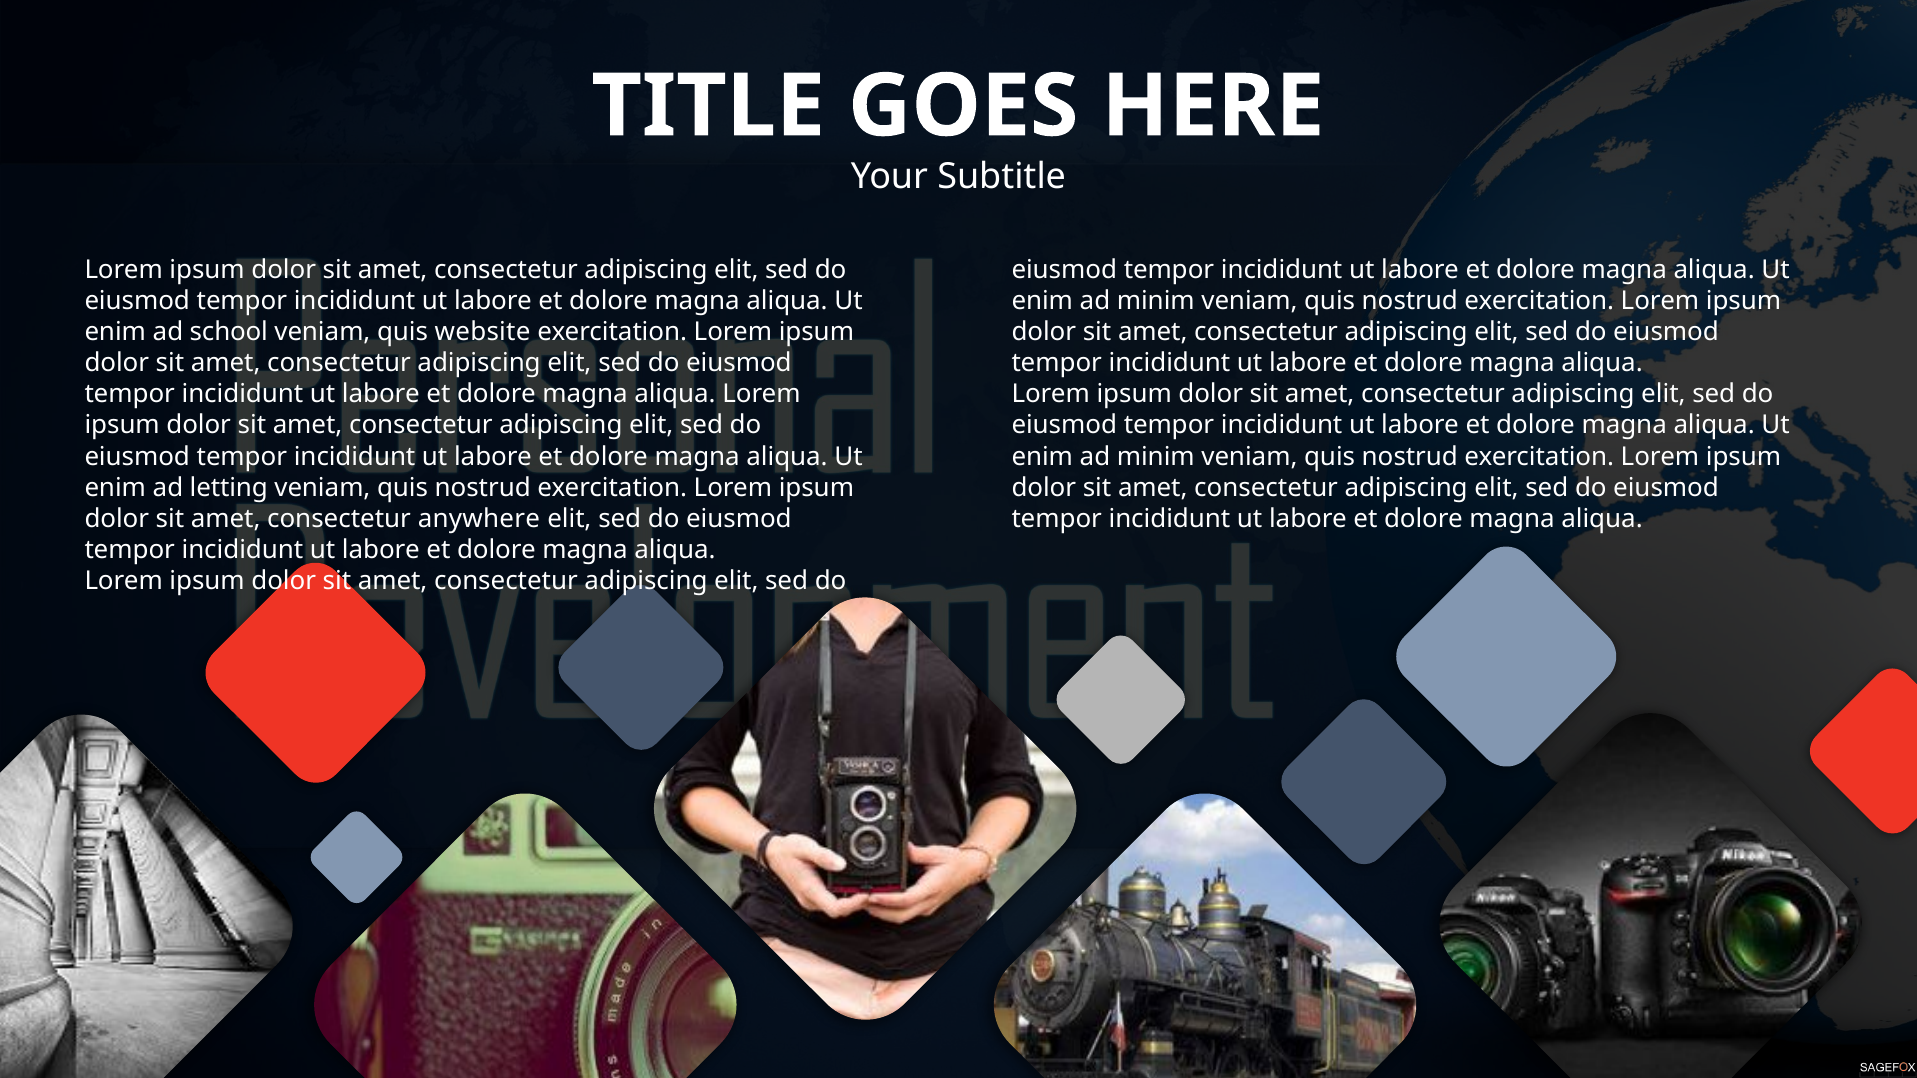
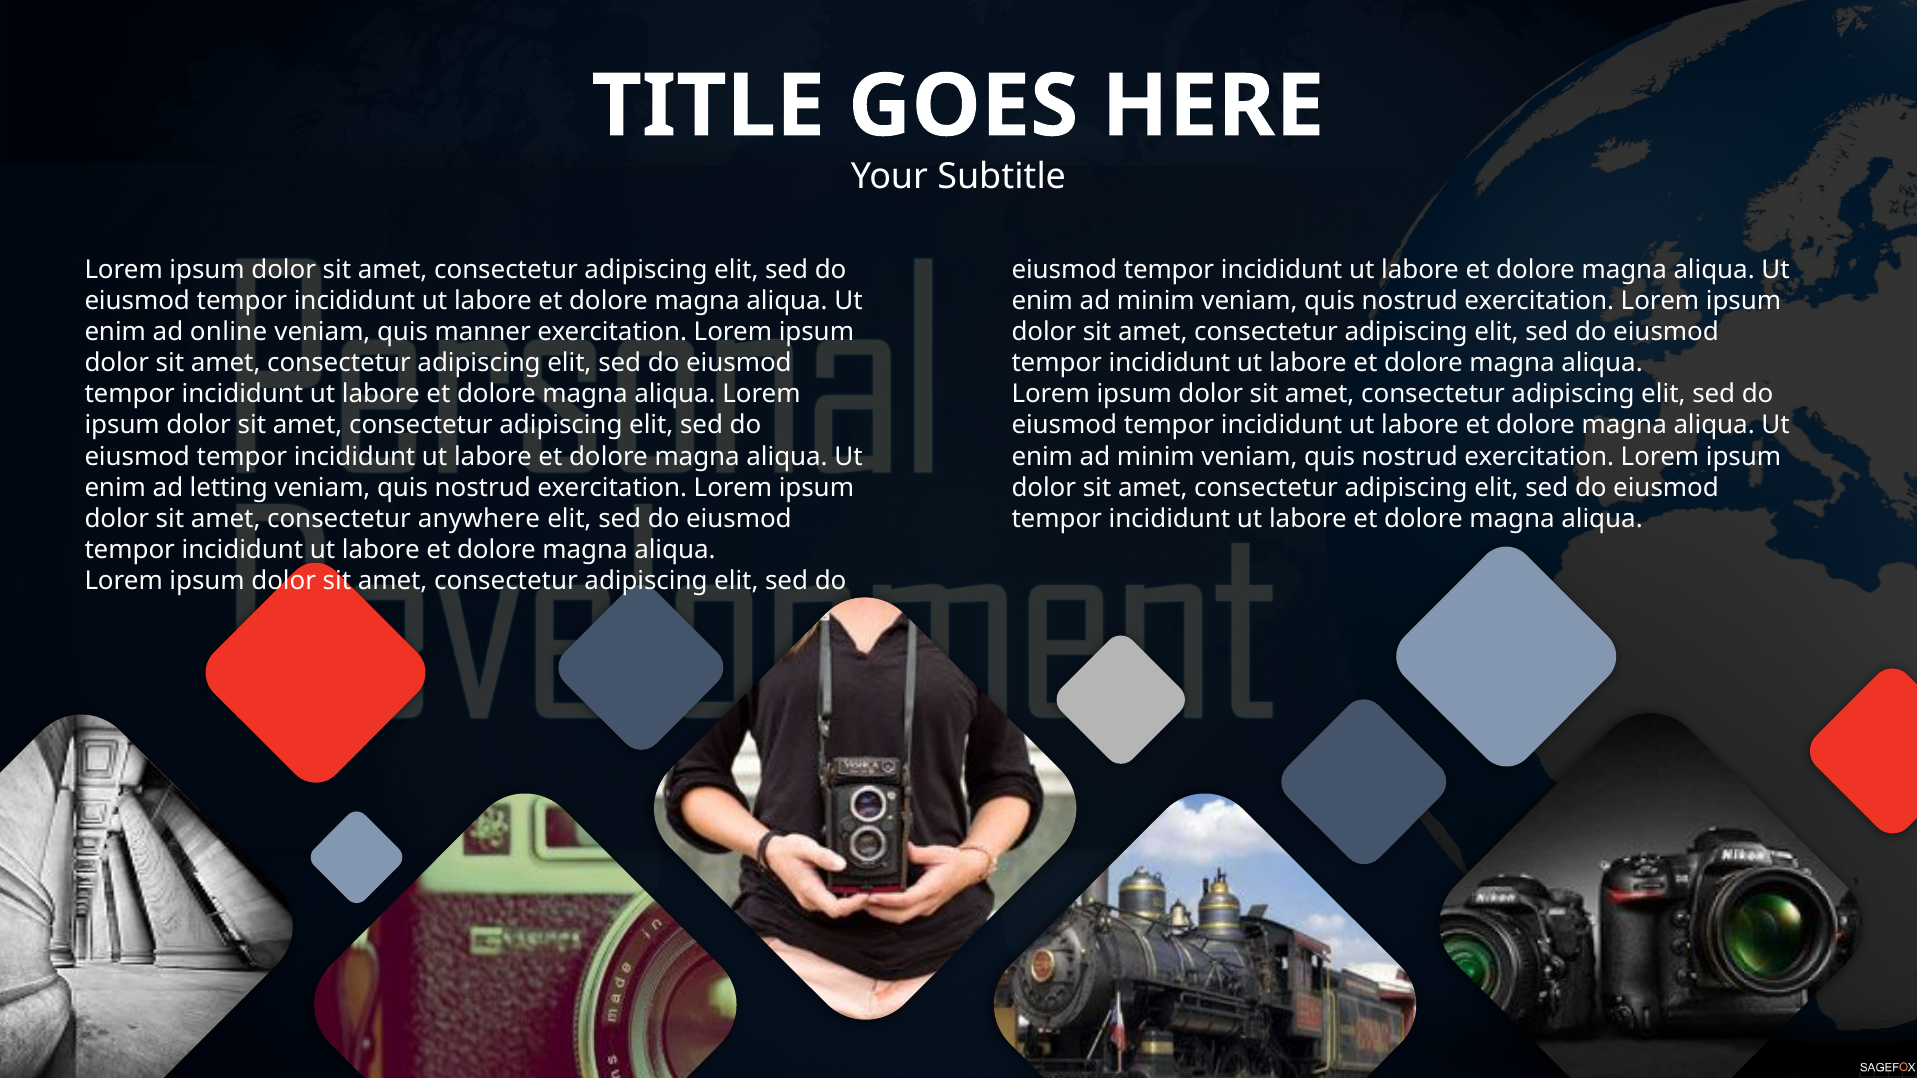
school: school -> online (229, 332)
website: website -> manner (483, 332)
